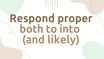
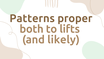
Respond: Respond -> Patterns (32, 18)
into: into -> lifts (70, 29)
